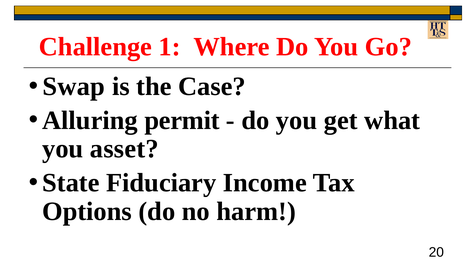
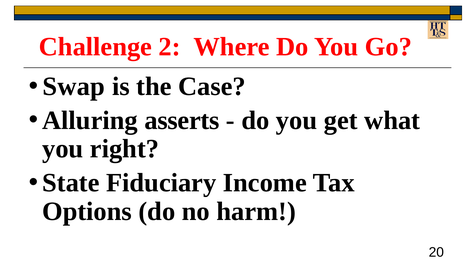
1: 1 -> 2 (170, 47)
permit: permit -> asserts (182, 120)
asset: asset -> right (125, 149)
